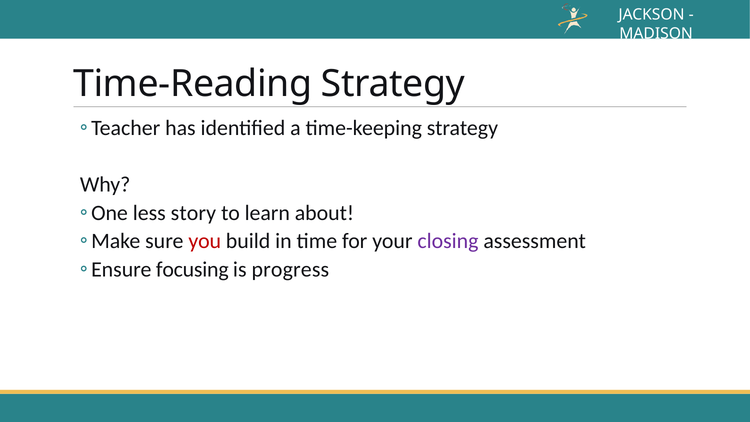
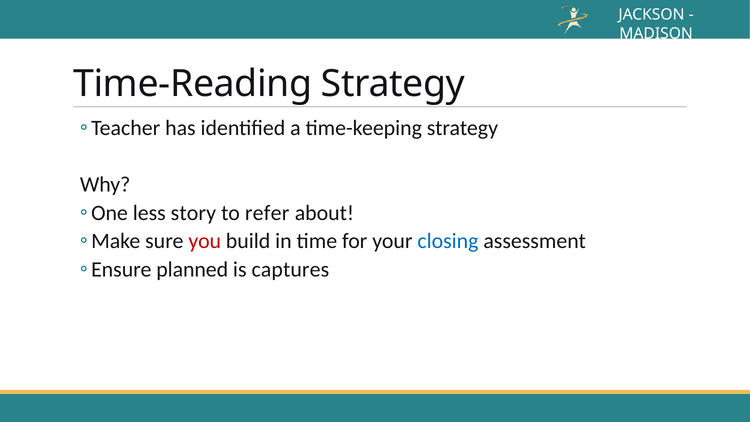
learn: learn -> refer (267, 213)
closing colour: purple -> blue (448, 241)
focusing: focusing -> planned (192, 269)
progress: progress -> captures (290, 269)
